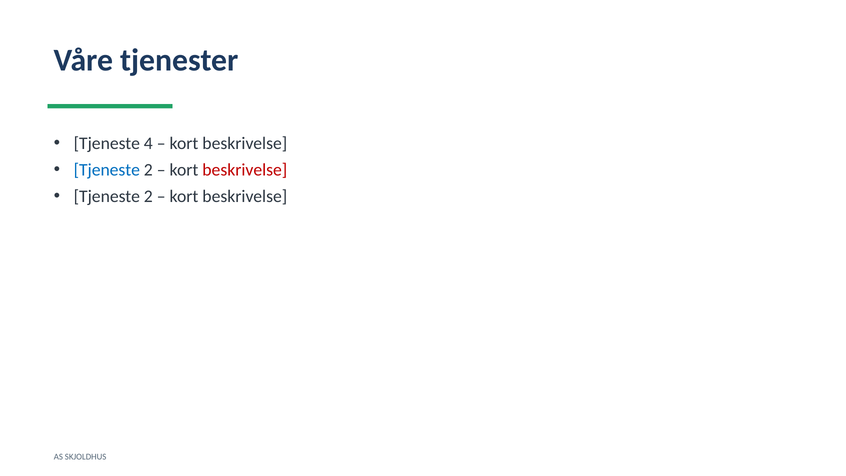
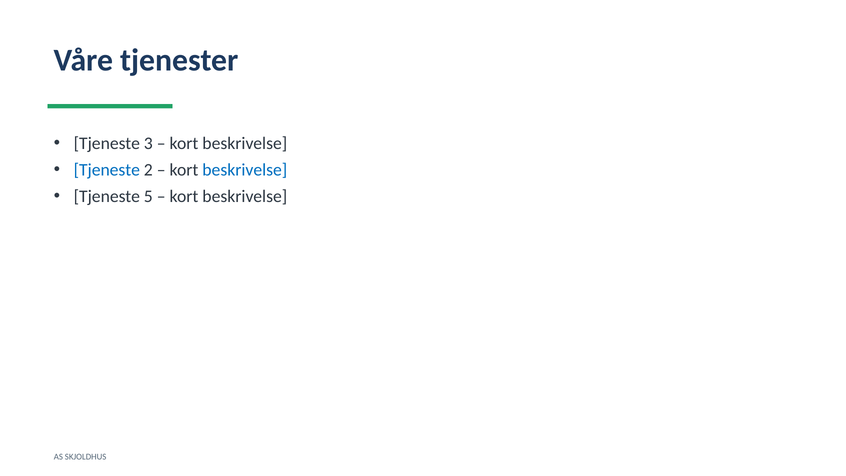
4: 4 -> 3 (148, 143)
beskrivelse colour: red -> blue (245, 170)
2: 2 -> 5 (148, 196)
